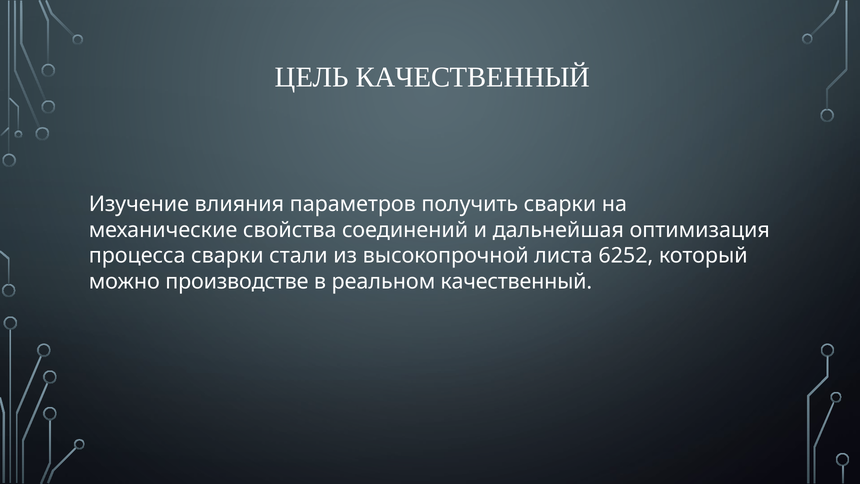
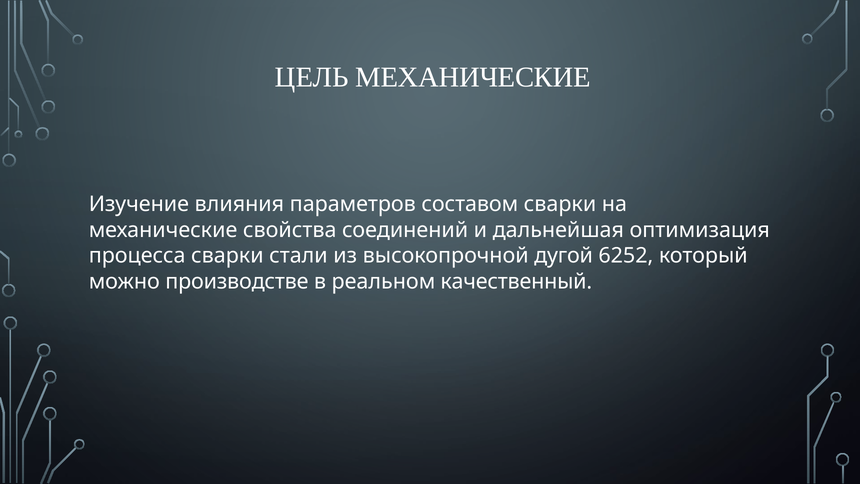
ЦЕЛЬ КАЧЕСТВЕННЫЙ: КАЧЕСТВЕННЫЙ -> МЕХАНИЧЕСКИЕ (473, 77)
получить: получить -> составом (470, 204)
листа: листа -> дугой (564, 256)
